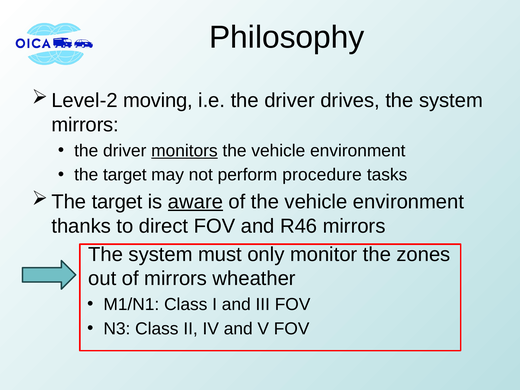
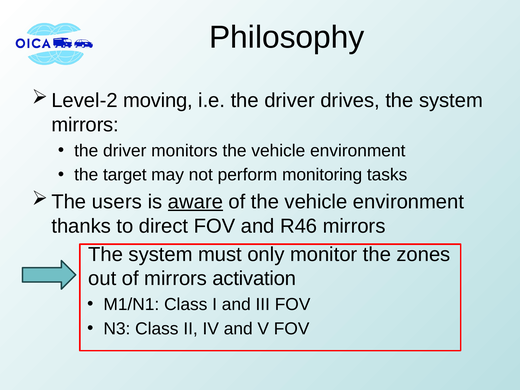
monitors underline: present -> none (184, 151)
procedure: procedure -> monitoring (322, 175)
target: target -> users (117, 202)
wheather: wheather -> activation (254, 279)
